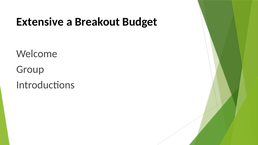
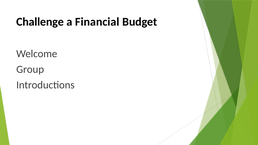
Extensive: Extensive -> Challenge (40, 22)
Breakout: Breakout -> Financial (97, 22)
